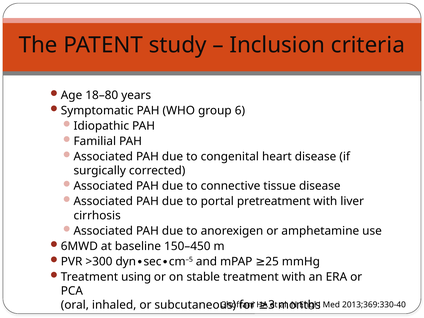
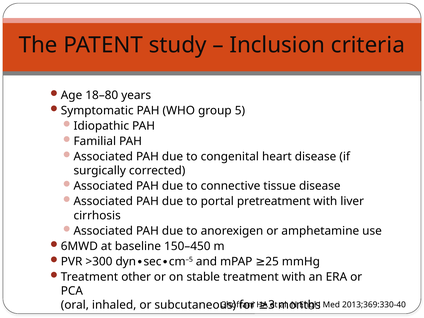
6: 6 -> 5 (240, 111)
using: using -> other (136, 277)
